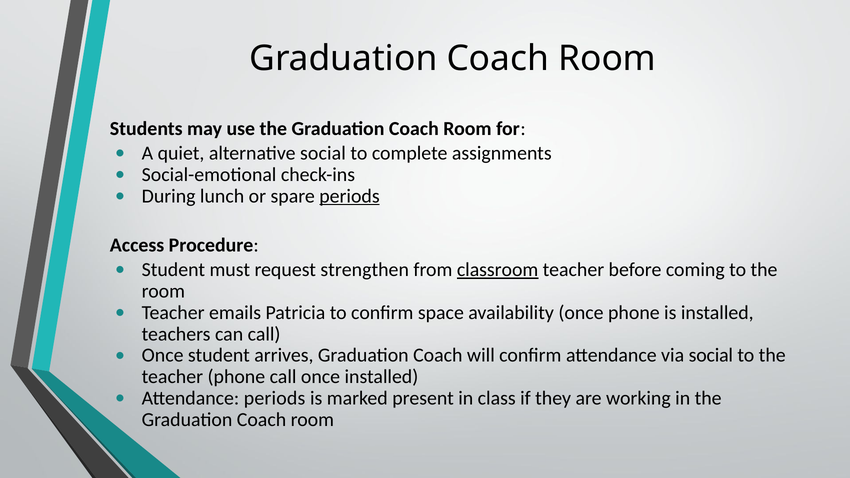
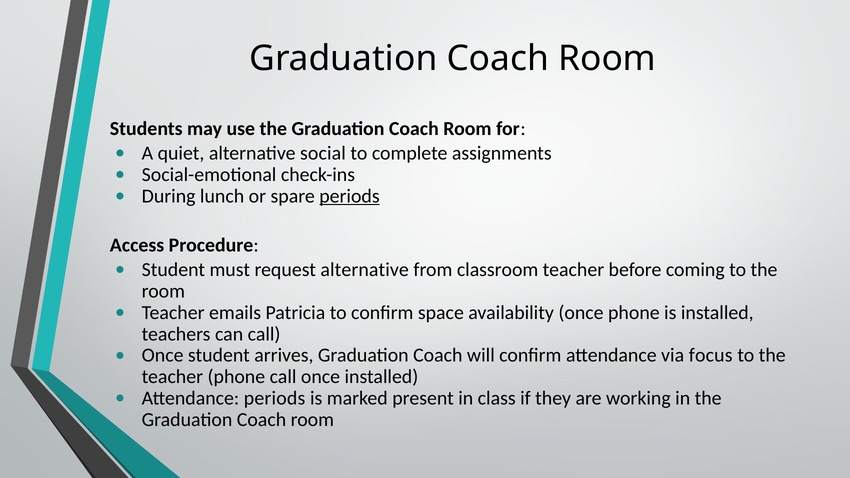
request strengthen: strengthen -> alternative (365, 270)
classroom underline: present -> none (498, 270)
via social: social -> focus (711, 355)
